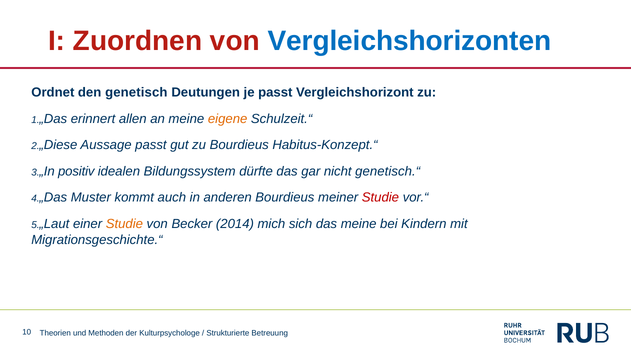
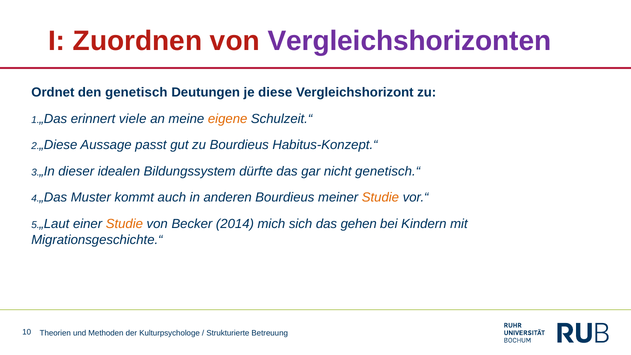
Vergleichshorizonten colour: blue -> purple (410, 41)
je passt: passt -> diese (275, 92)
allen: allen -> viele (133, 119)
positiv: positiv -> dieser (76, 171)
Studie colour: red -> orange (380, 198)
das meine: meine -> gehen (359, 224)
